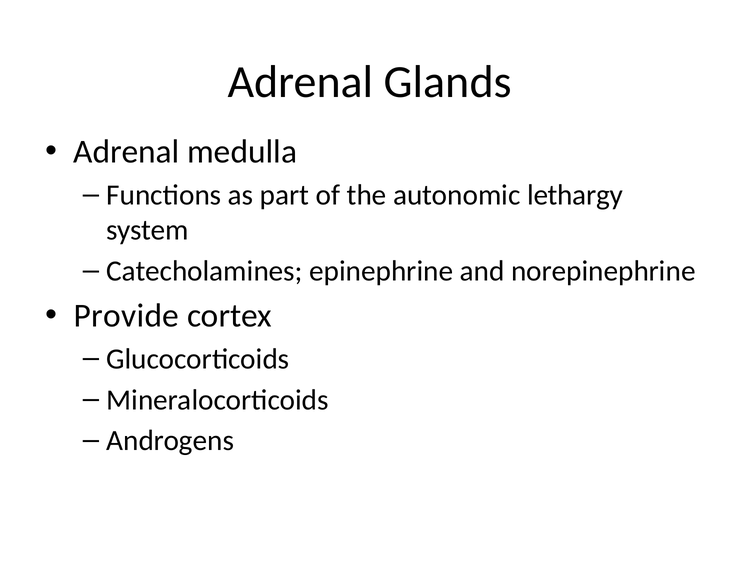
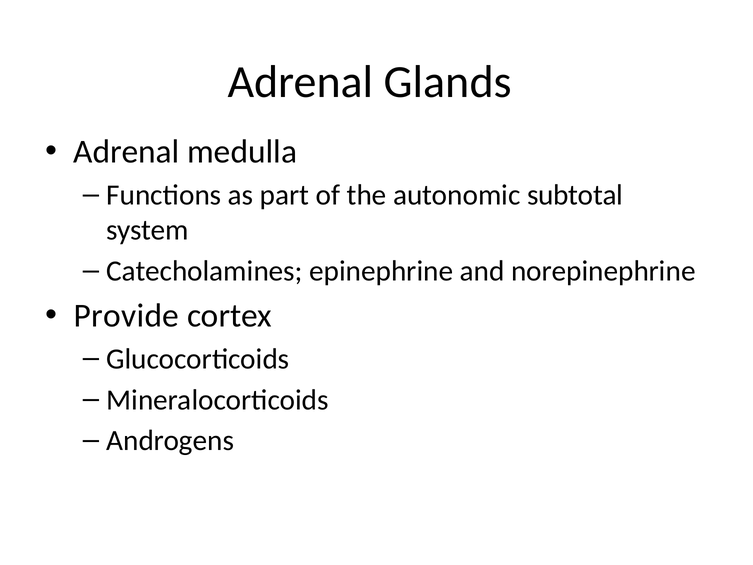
lethargy: lethargy -> subtotal (575, 195)
